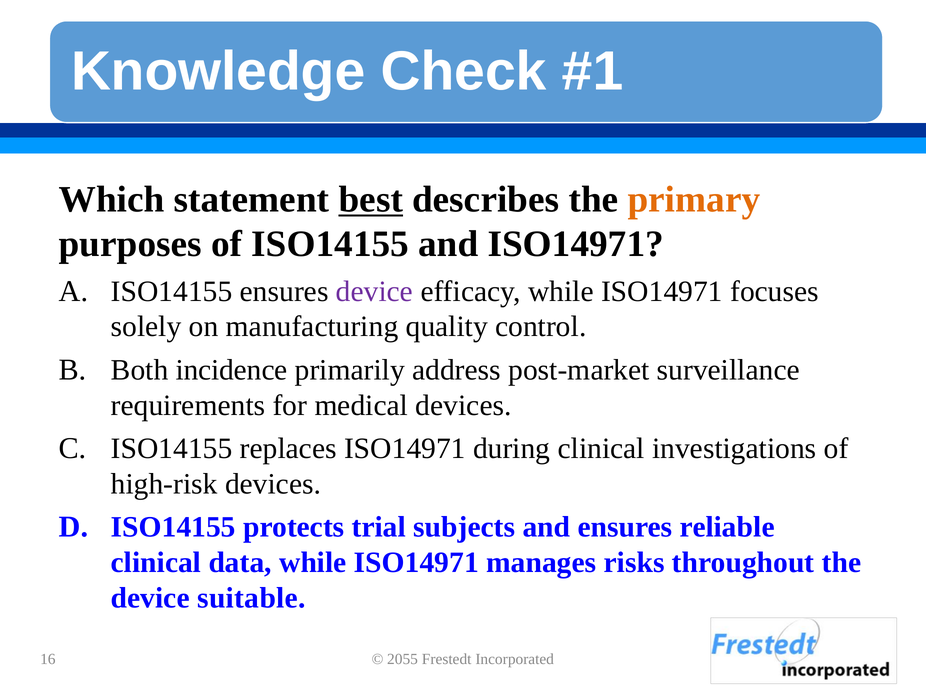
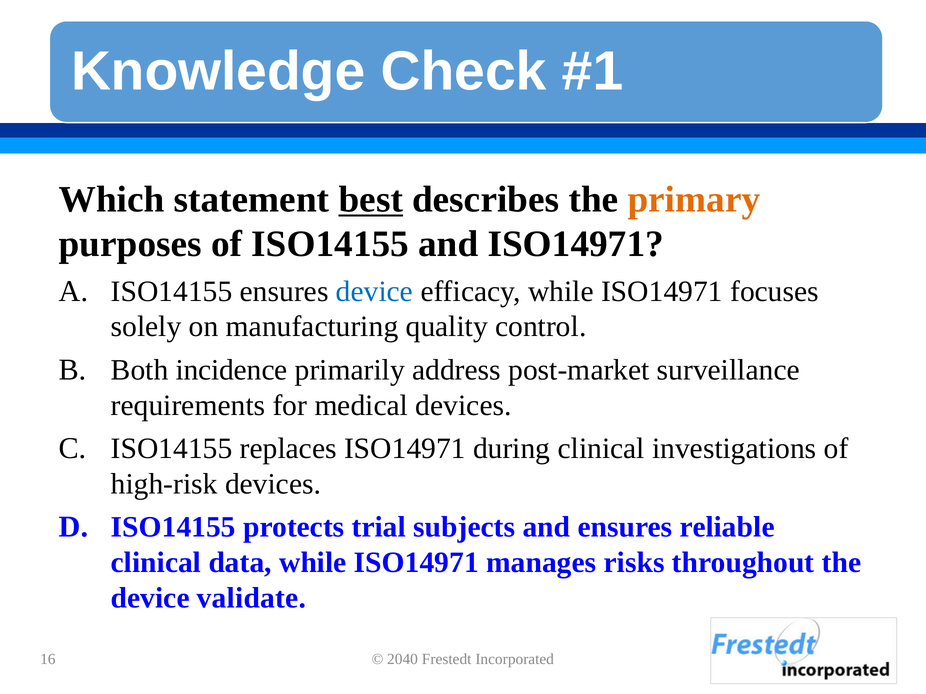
device colour: purple -> blue (374, 291)
suitable: suitable -> validate (252, 598)
2055: 2055 -> 2040 (403, 660)
